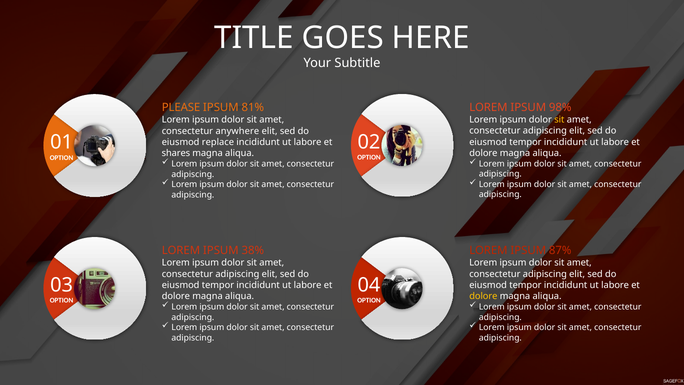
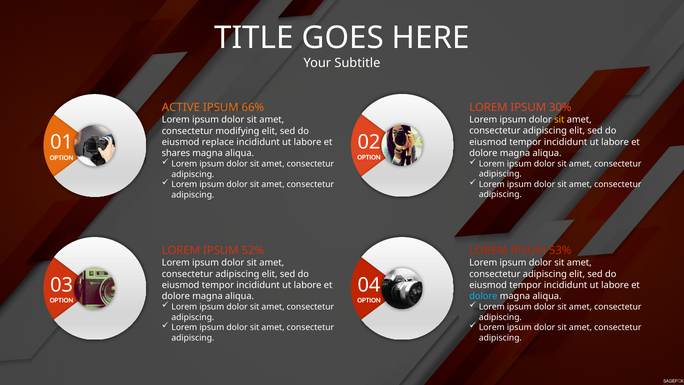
98%: 98% -> 30% (560, 107)
PLEASE: PLEASE -> ACTIVE (181, 108)
81%: 81% -> 66% (253, 108)
anywhere: anywhere -> modifying (237, 131)
38%: 38% -> 52% (253, 250)
87%: 87% -> 53% (560, 250)
dolore colour: yellow -> light blue (483, 296)
